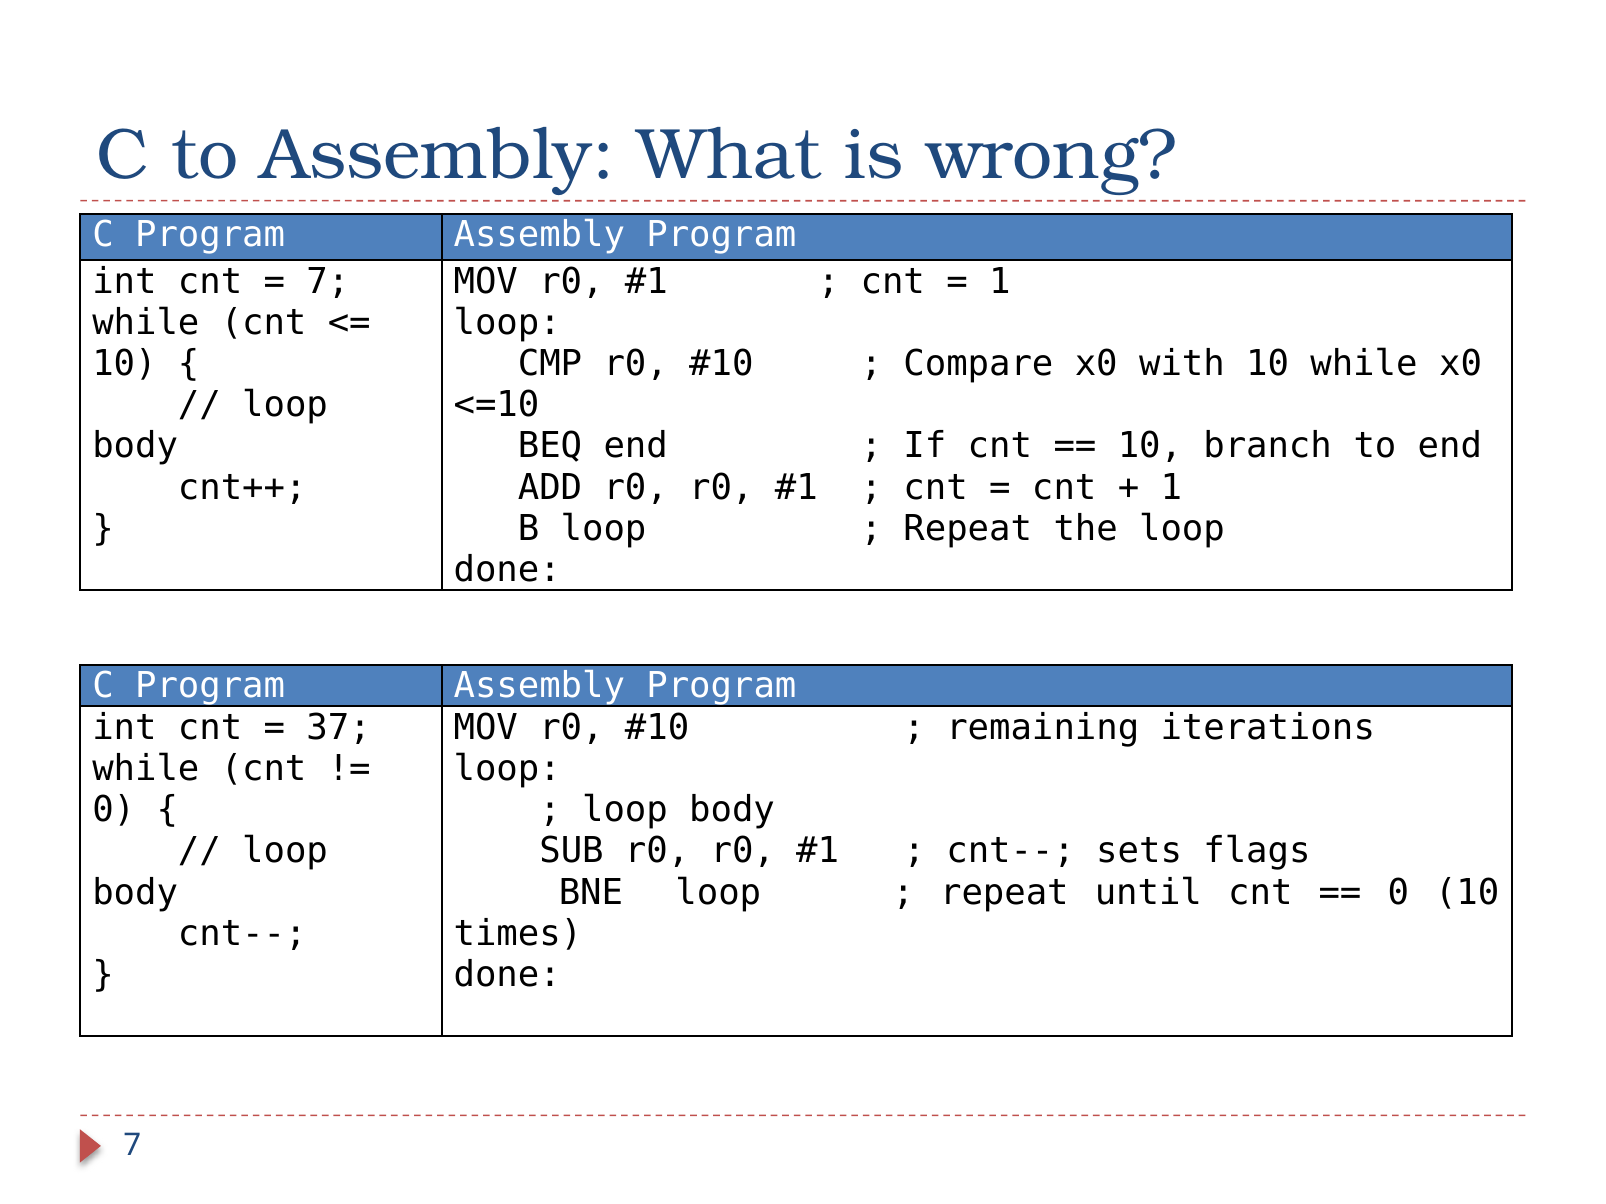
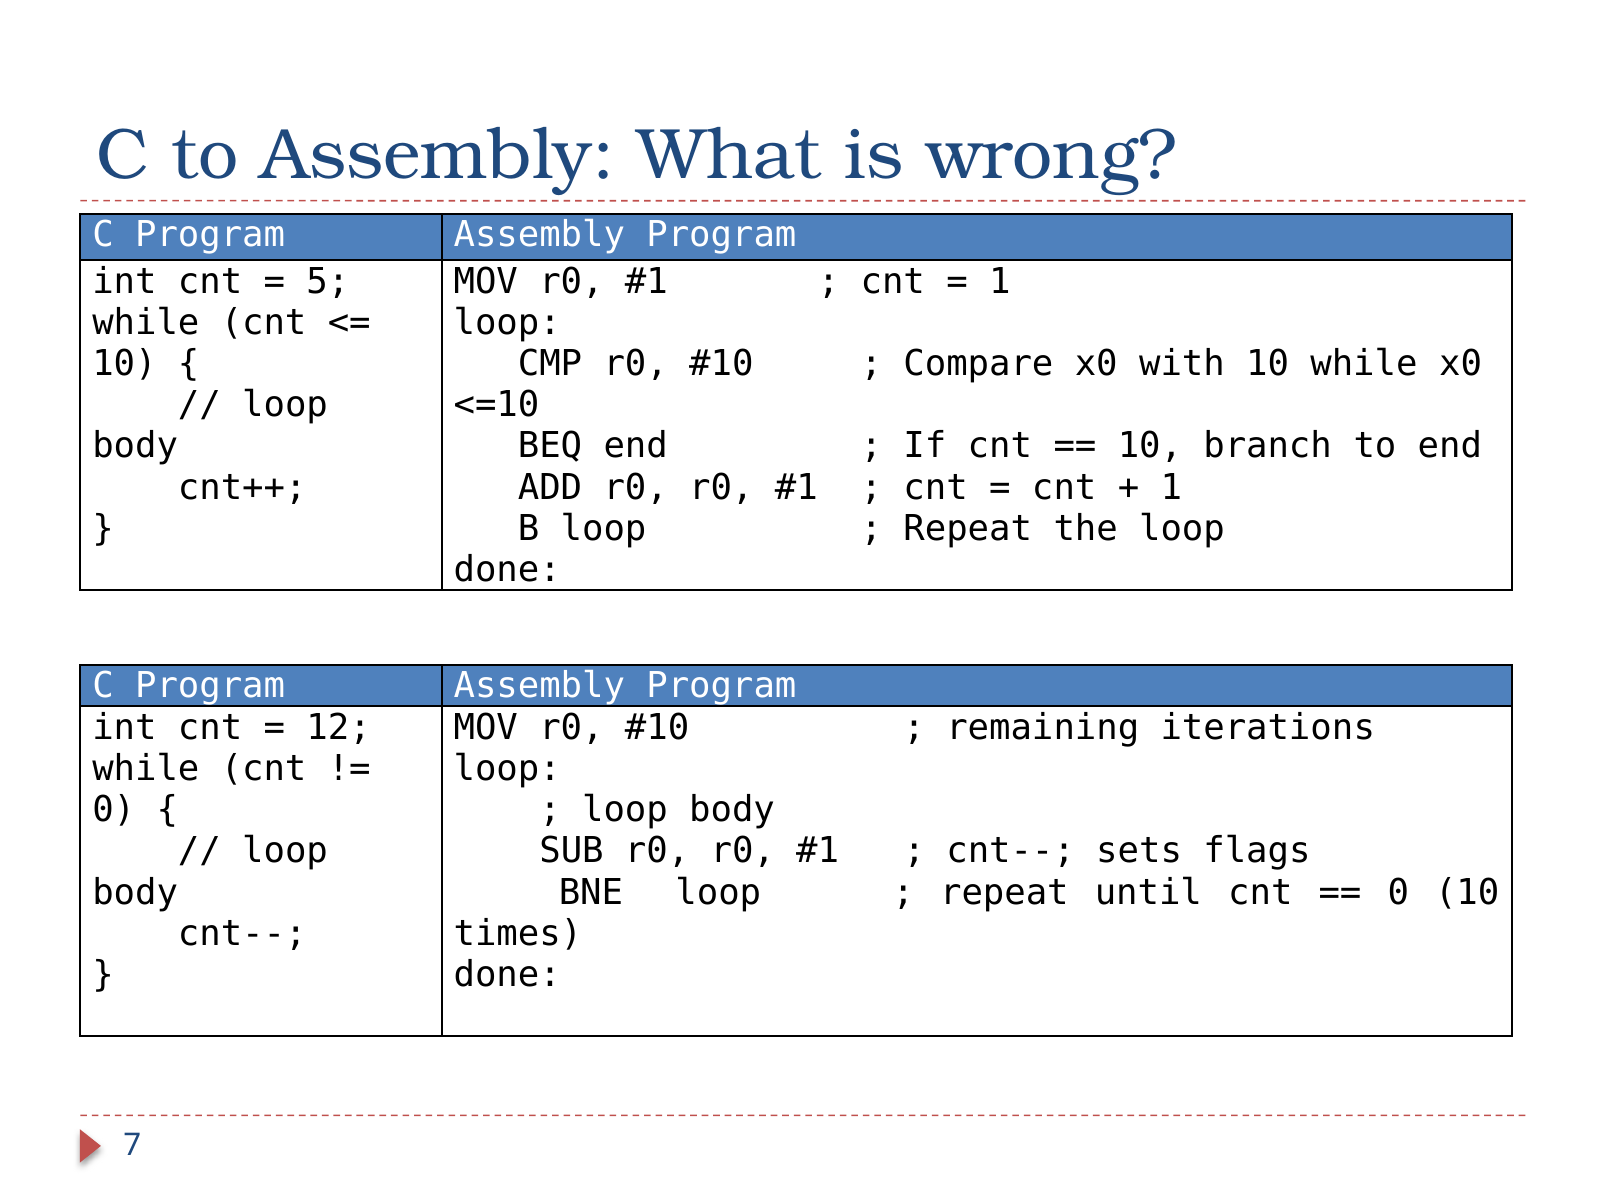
7: 7 -> 5 (328, 281)
37: 37 -> 12 (339, 728)
